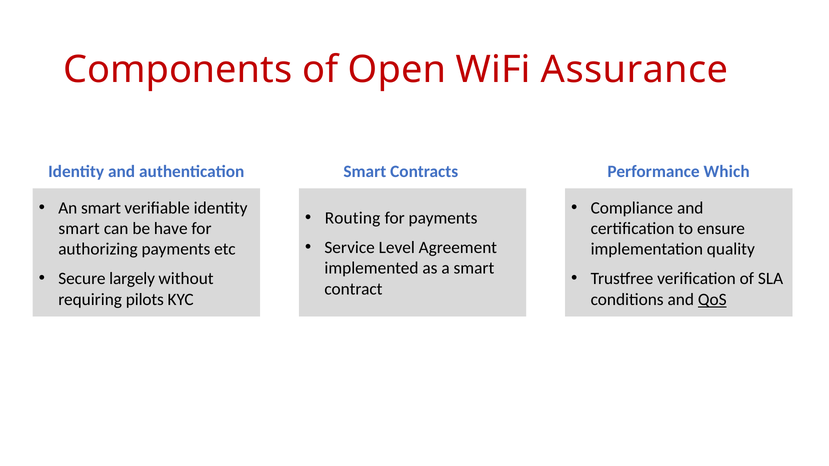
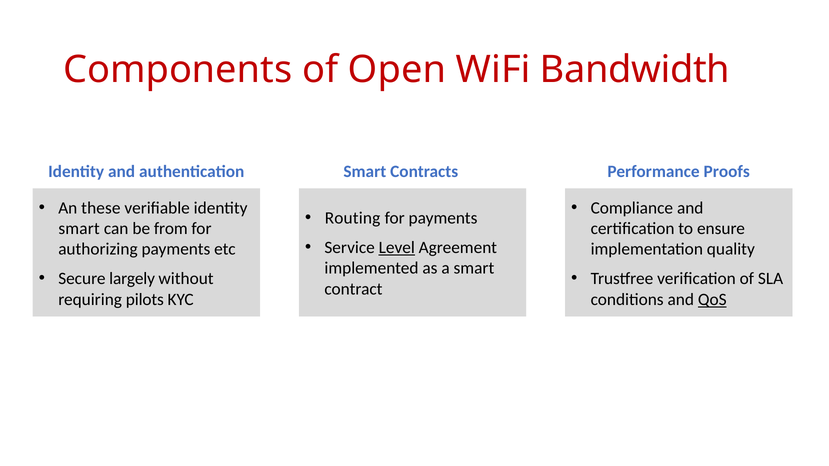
Assurance: Assurance -> Bandwidth (635, 70)
Which: Which -> Proofs (727, 172)
An smart: smart -> these (101, 208)
have: have -> from (171, 229)
Level underline: none -> present (397, 248)
